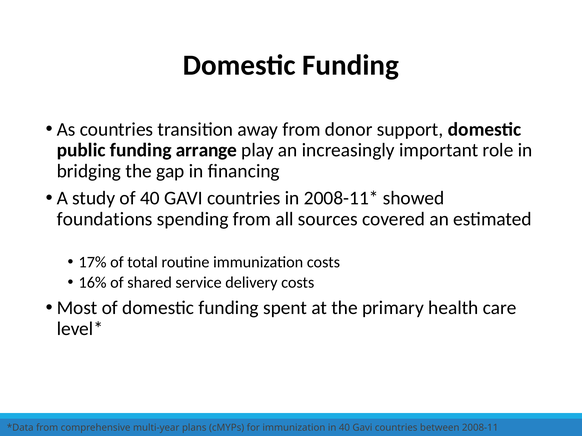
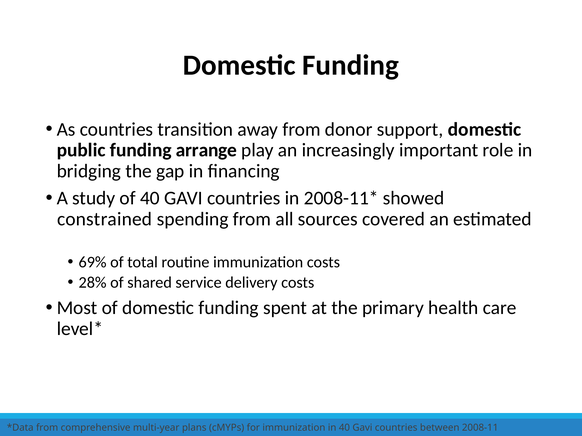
foundations: foundations -> constrained (105, 219)
17%: 17% -> 69% (93, 262)
16%: 16% -> 28% (93, 283)
